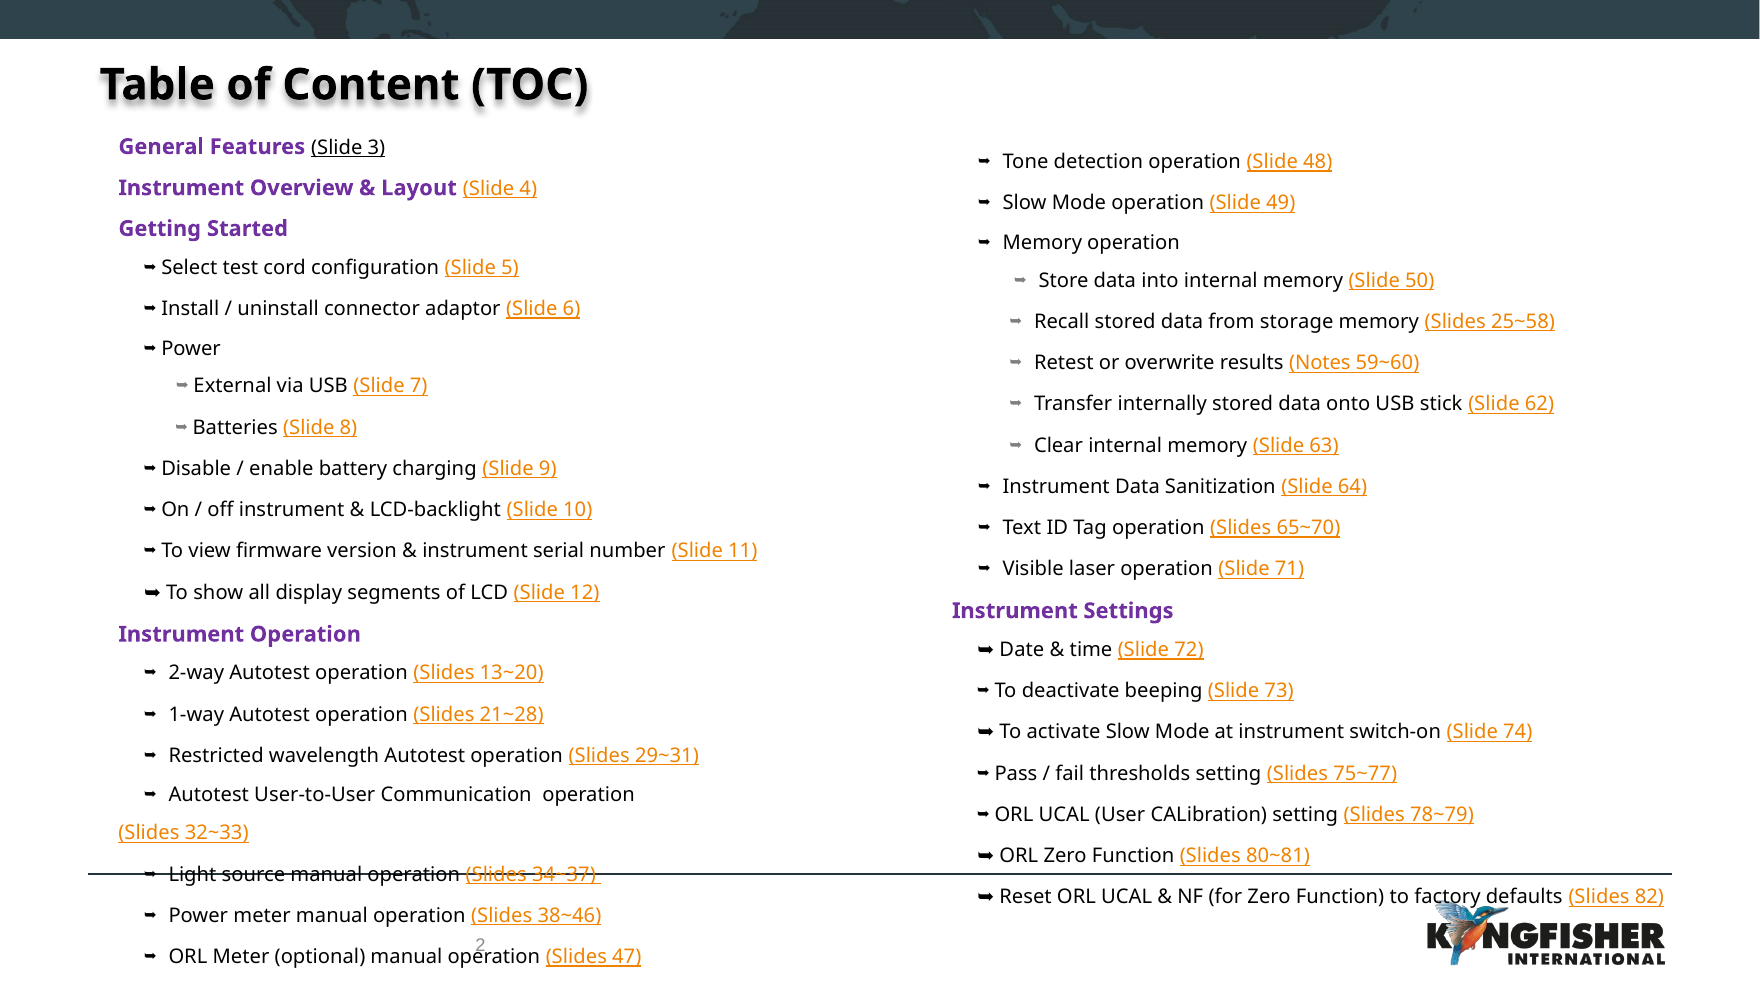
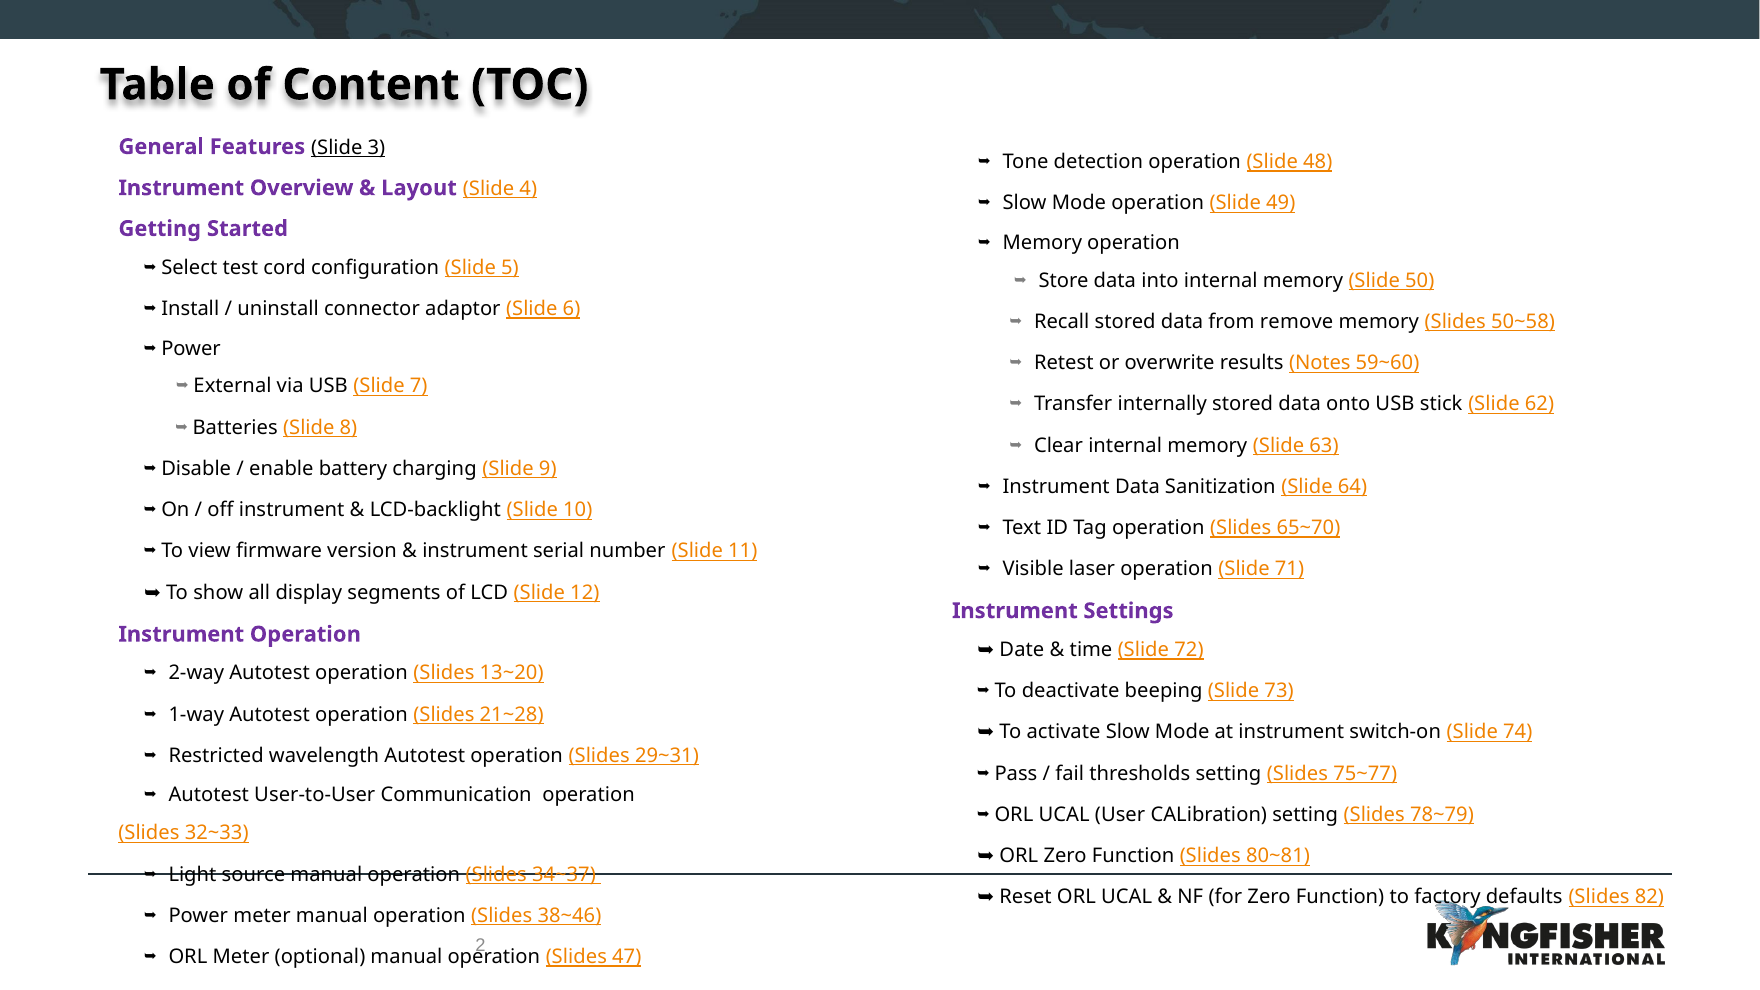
storage: storage -> remove (1297, 322)
25~58: 25~58 -> 50~58 (1523, 322)
